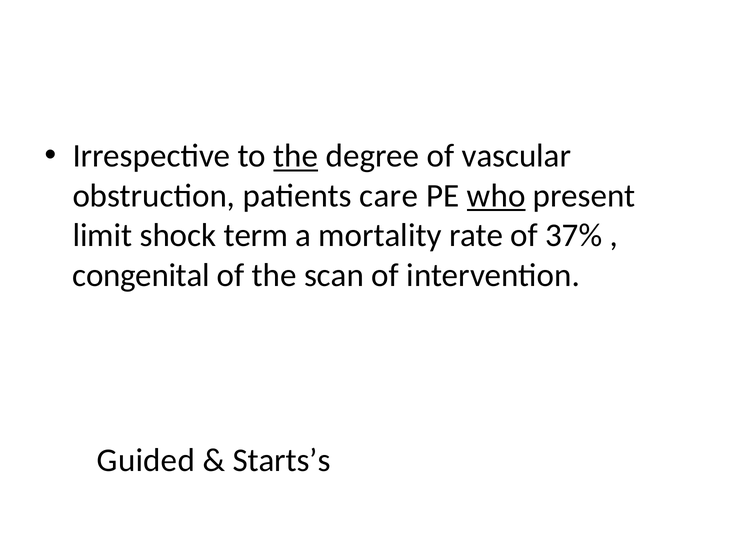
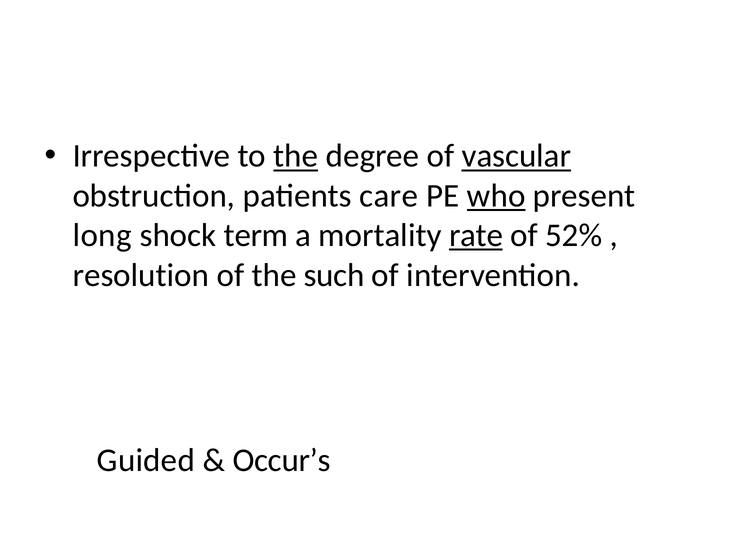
vascular underline: none -> present (516, 156)
limit: limit -> long (102, 235)
rate underline: none -> present (476, 235)
37%: 37% -> 52% (574, 235)
congenital: congenital -> resolution (141, 275)
scan: scan -> such (334, 275)
Starts’s: Starts’s -> Occur’s (282, 460)
